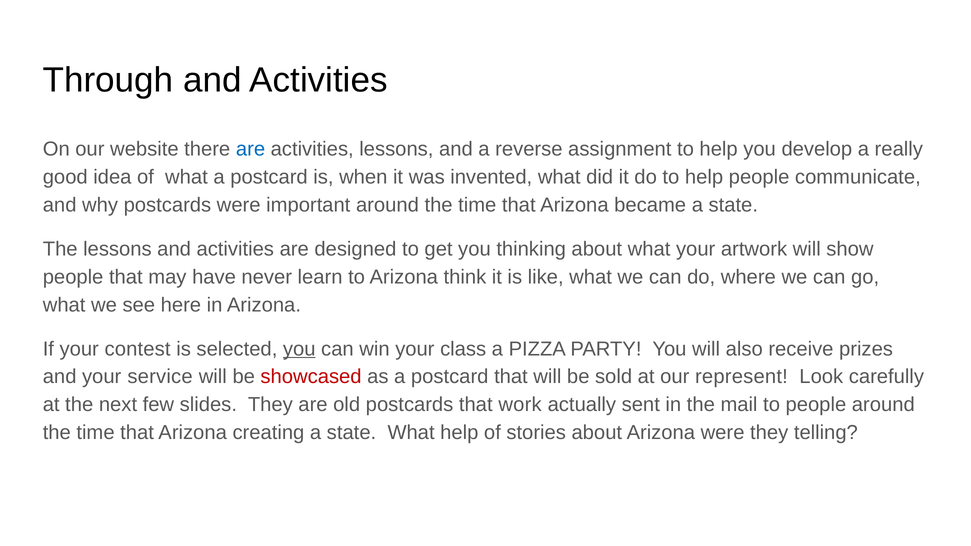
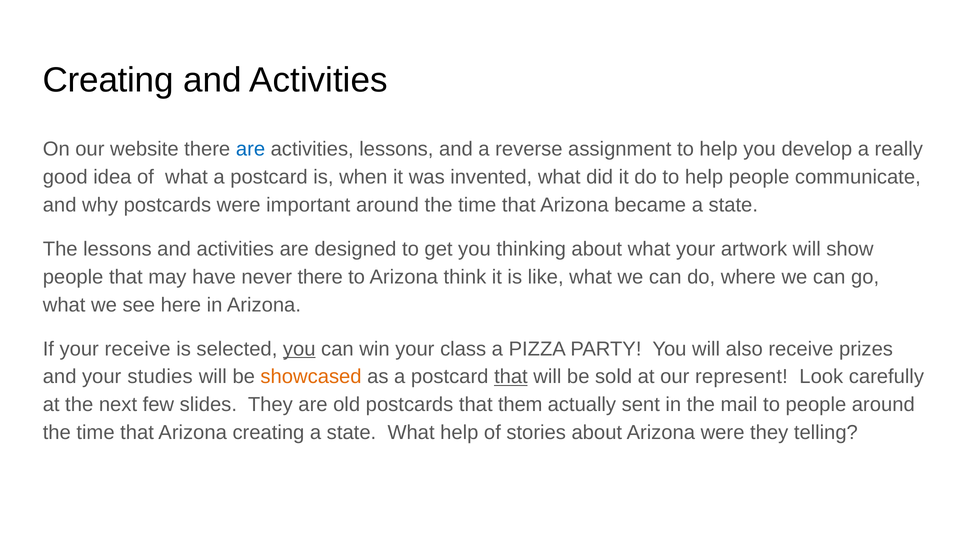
Through: Through -> Creating (108, 80)
never learn: learn -> there (320, 277)
your contest: contest -> receive (138, 349)
service: service -> studies (160, 377)
showcased colour: red -> orange (311, 377)
that underline: none -> present (511, 377)
work: work -> them (520, 405)
